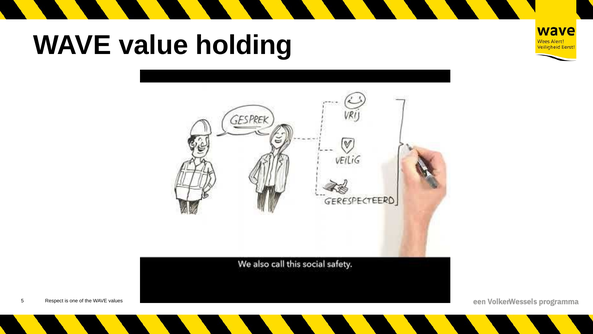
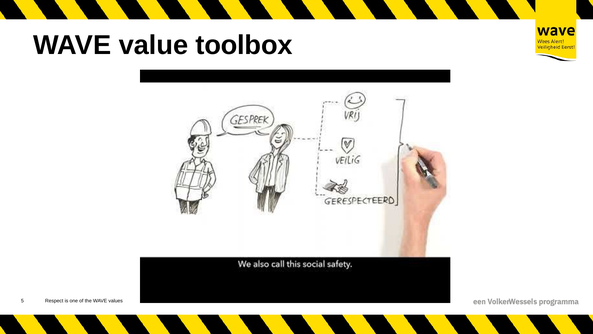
holding: holding -> toolbox (244, 45)
